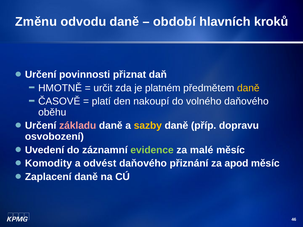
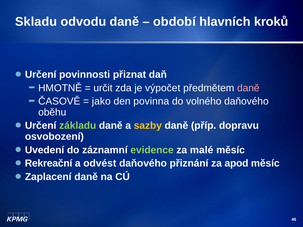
Změnu: Změnu -> Skladu (36, 22)
platném: platném -> výpočet (163, 88)
daně colour: yellow -> pink (248, 88)
platí: platí -> jako (101, 101)
nakoupí: nakoupí -> povinna (151, 101)
základu colour: pink -> light green (78, 126)
Komodity: Komodity -> Rekreační (49, 164)
